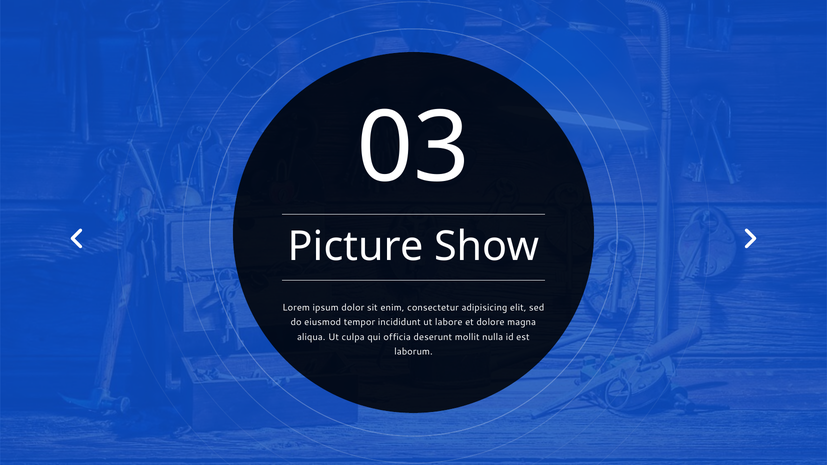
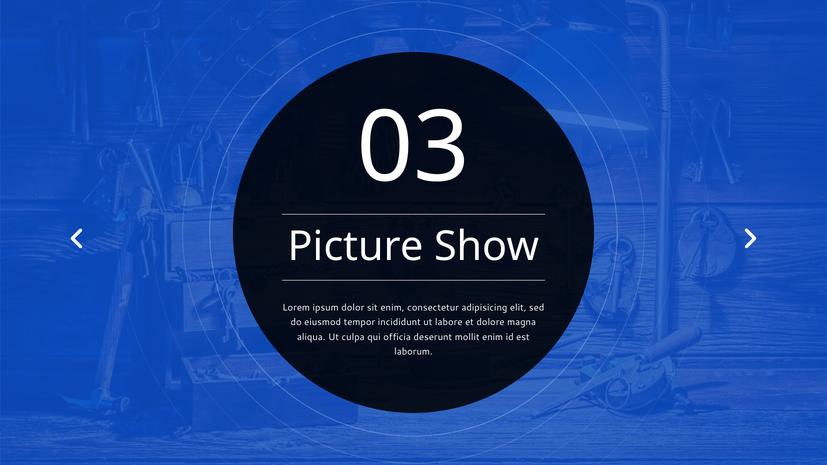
mollit nulla: nulla -> enim (493, 337)
